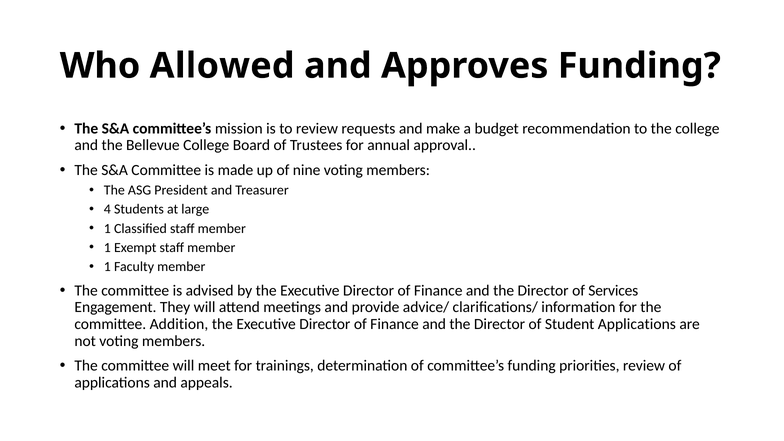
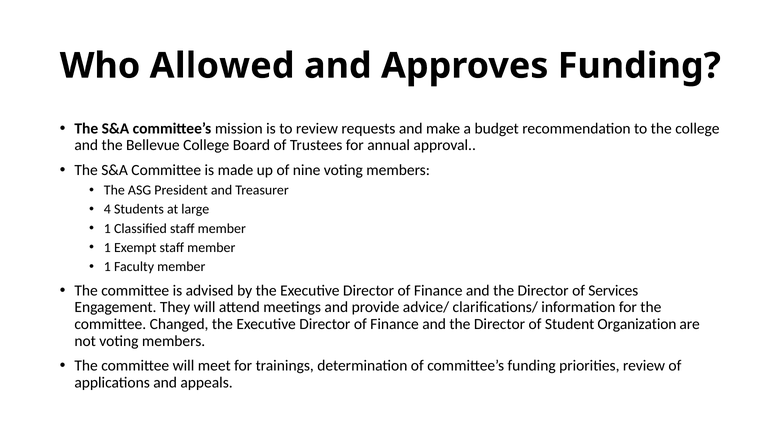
Addition: Addition -> Changed (179, 324)
Student Applications: Applications -> Organization (637, 324)
